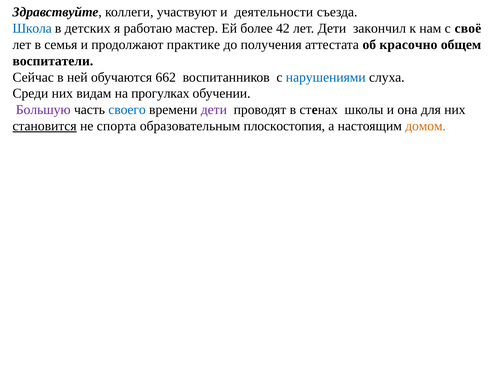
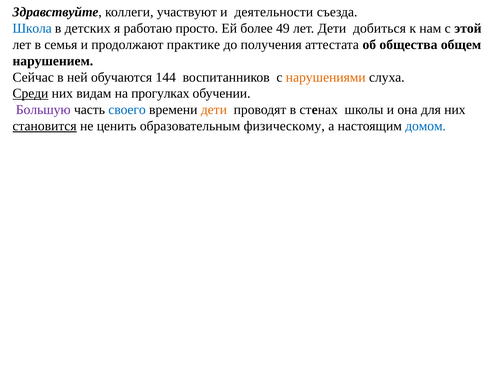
мастер: мастер -> просто (197, 28)
42: 42 -> 49 (283, 28)
закончил: закончил -> добиться (379, 28)
своё: своё -> этой (468, 28)
красочно: красочно -> общества (408, 45)
воспитатели: воспитатели -> нарушением (53, 61)
662: 662 -> 144 (166, 77)
нарушениями colour: blue -> orange (326, 77)
Среди underline: none -> present (30, 94)
дети colour: purple -> orange (214, 110)
спорта: спорта -> ценить (117, 126)
плоскостопия: плоскостопия -> физическому (284, 126)
домом colour: orange -> blue (426, 126)
